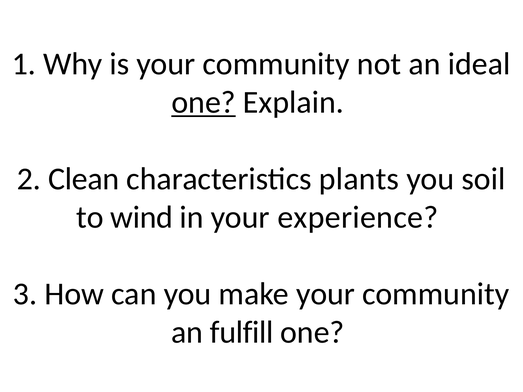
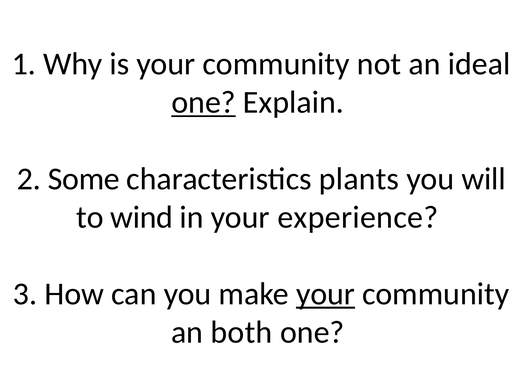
Clean: Clean -> Some (84, 179)
soil: soil -> will (484, 179)
your underline: none -> present (326, 294)
fulfill: fulfill -> both (241, 333)
